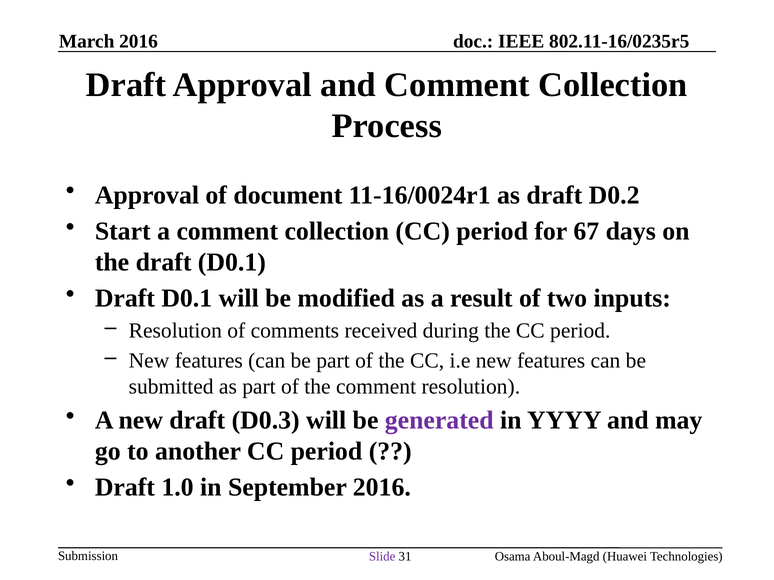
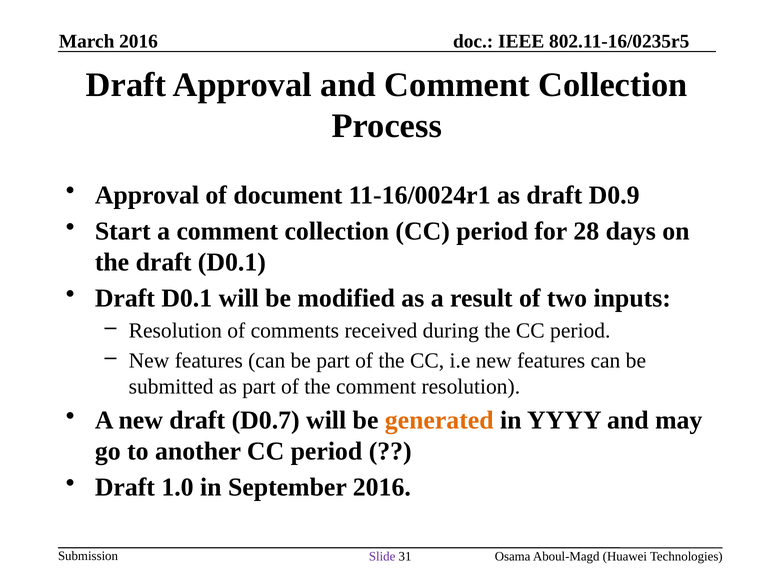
D0.2: D0.2 -> D0.9 (614, 195)
67: 67 -> 28 (586, 231)
D0.3: D0.3 -> D0.7 (266, 421)
generated colour: purple -> orange (439, 421)
